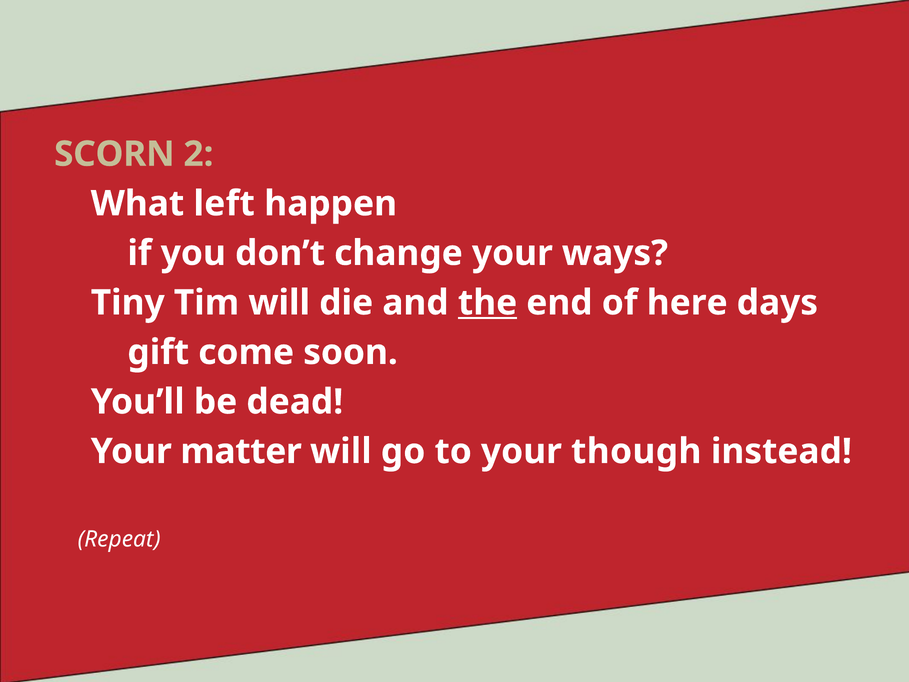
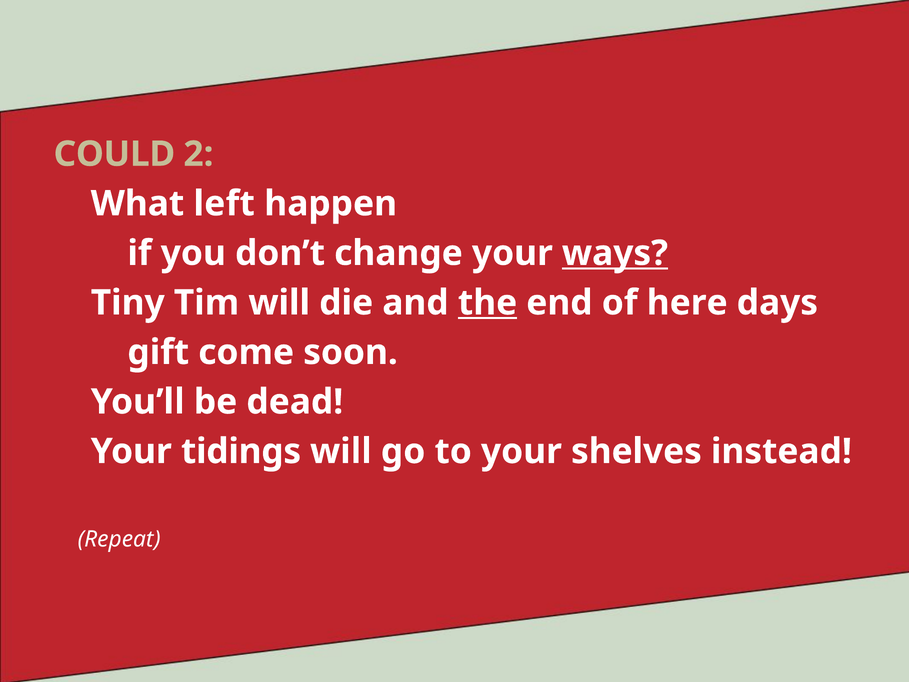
SCORN: SCORN -> COULD (114, 154)
ways underline: none -> present (615, 253)
matter: matter -> tidings (241, 451)
though: though -> shelves (636, 451)
